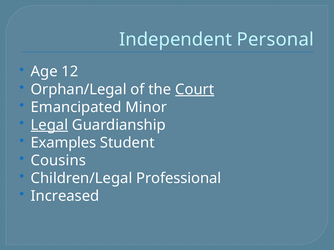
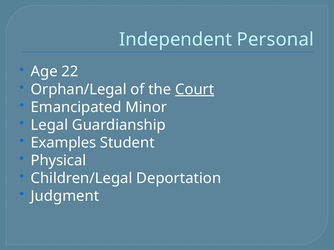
12: 12 -> 22 (70, 72)
Legal underline: present -> none (49, 125)
Cousins: Cousins -> Physical (58, 161)
Professional: Professional -> Deportation (179, 179)
Increased: Increased -> Judgment (65, 196)
